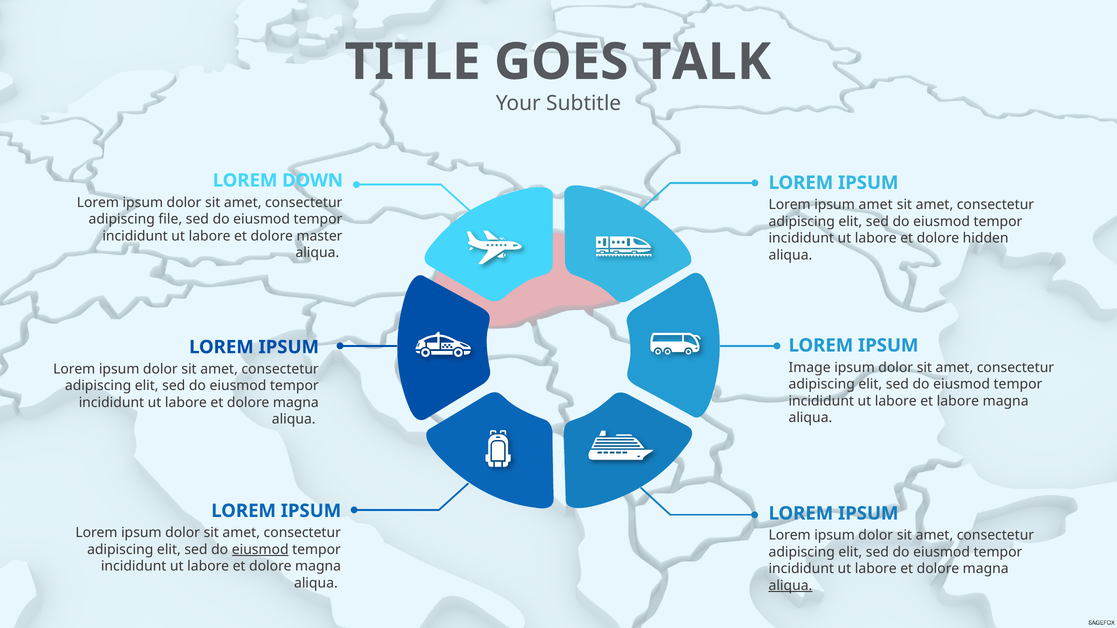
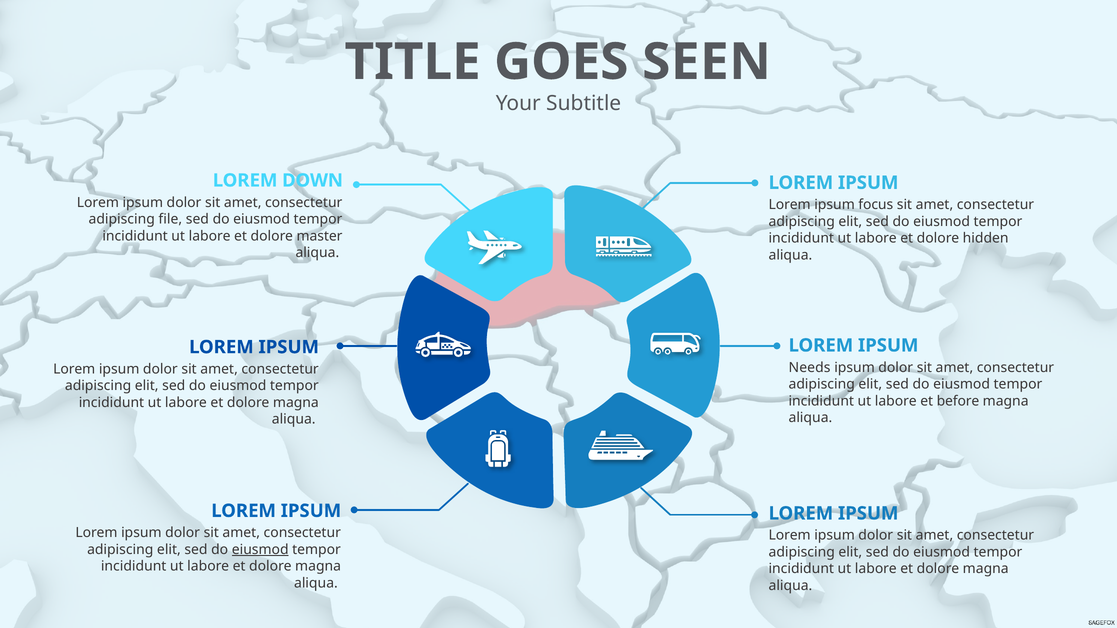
TALK: TALK -> SEEN (707, 62)
ipsum amet: amet -> focus (876, 205)
Image: Image -> Needs (810, 368)
et labore: labore -> before (958, 401)
aliqua underline: present -> none (790, 586)
